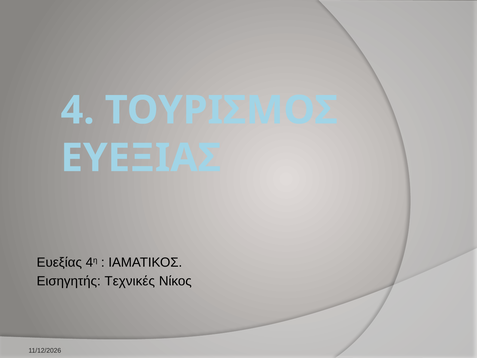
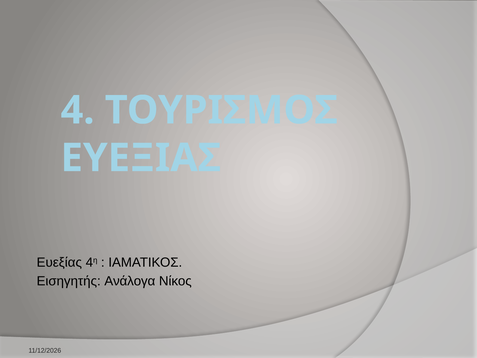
Τεχνικές: Τεχνικές -> Ανάλογα (130, 281)
